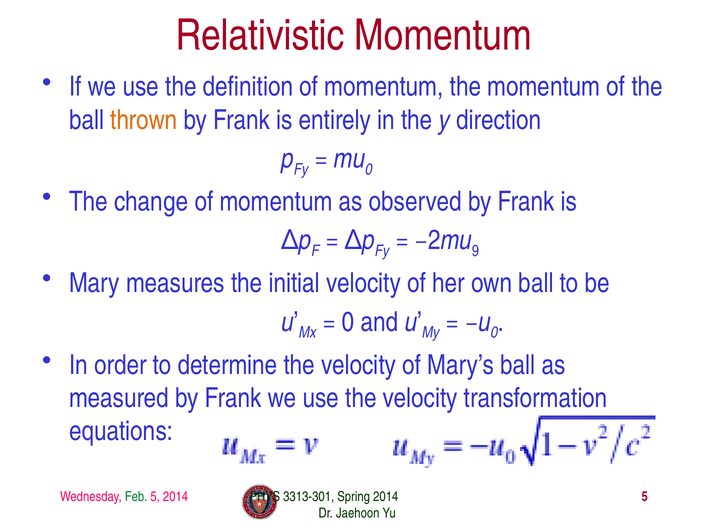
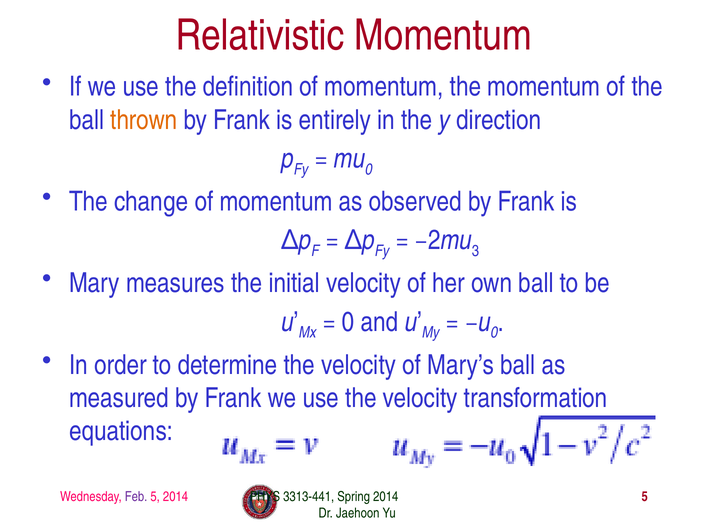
9: 9 -> 3 (475, 251)
Feb colour: green -> purple (136, 497)
3313-301: 3313-301 -> 3313-441 (309, 497)
